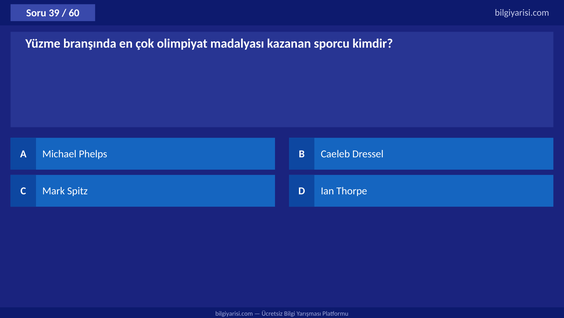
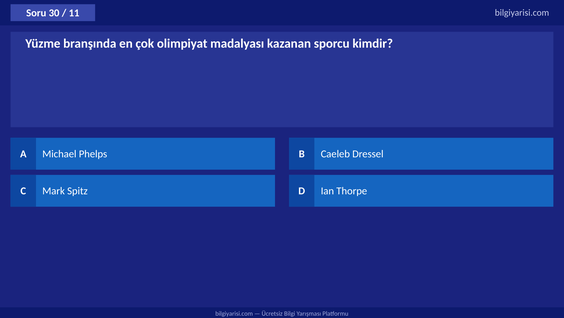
39: 39 -> 30 (54, 13)
60: 60 -> 11 (74, 13)
